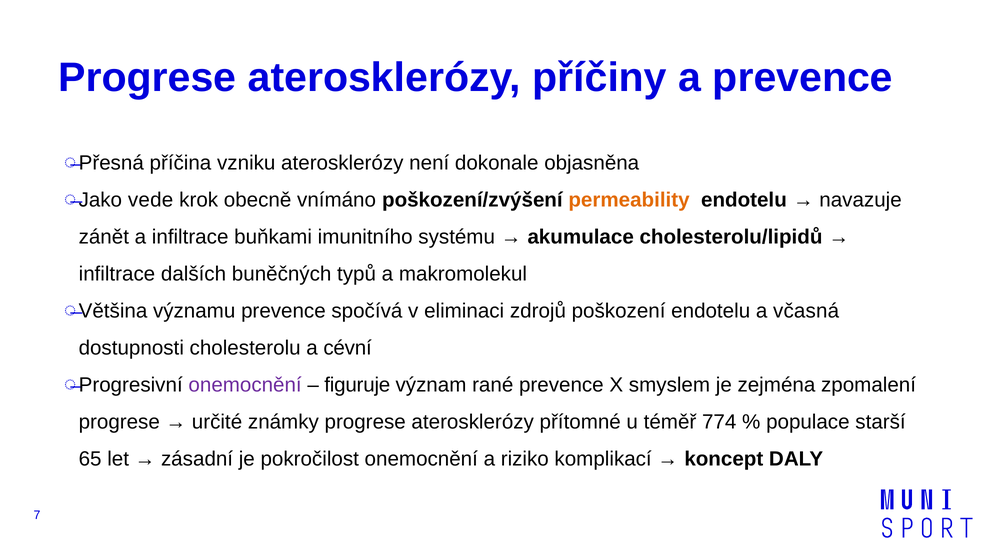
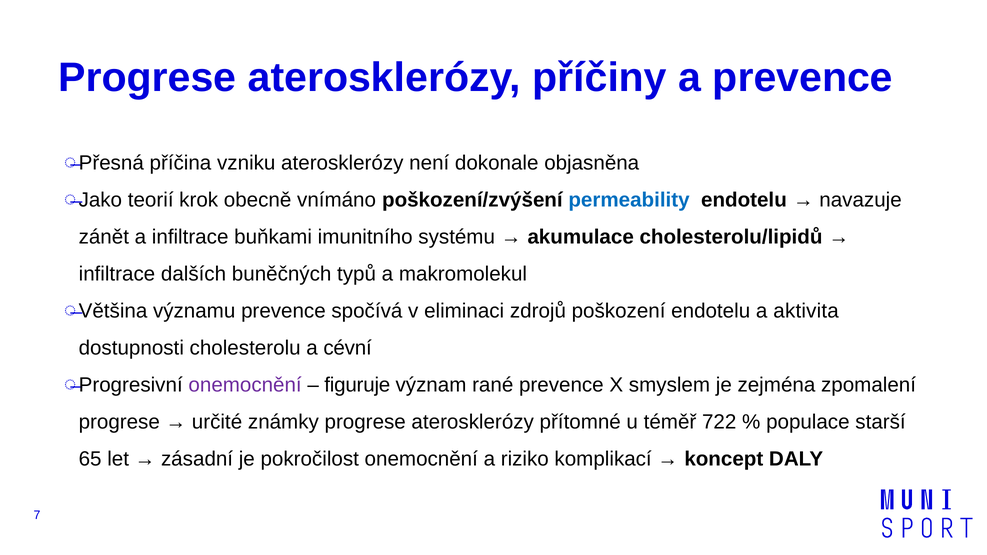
vede: vede -> teorií (151, 200)
permeability colour: orange -> blue (629, 200)
včasná: včasná -> aktivita (806, 311)
774: 774 -> 722 (719, 422)
